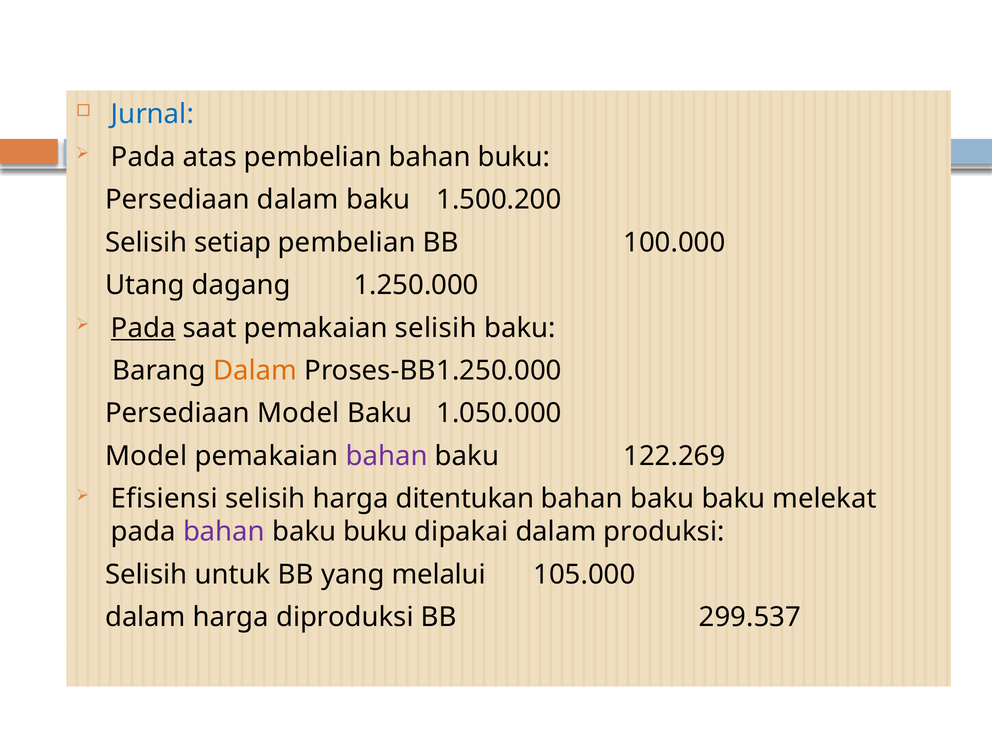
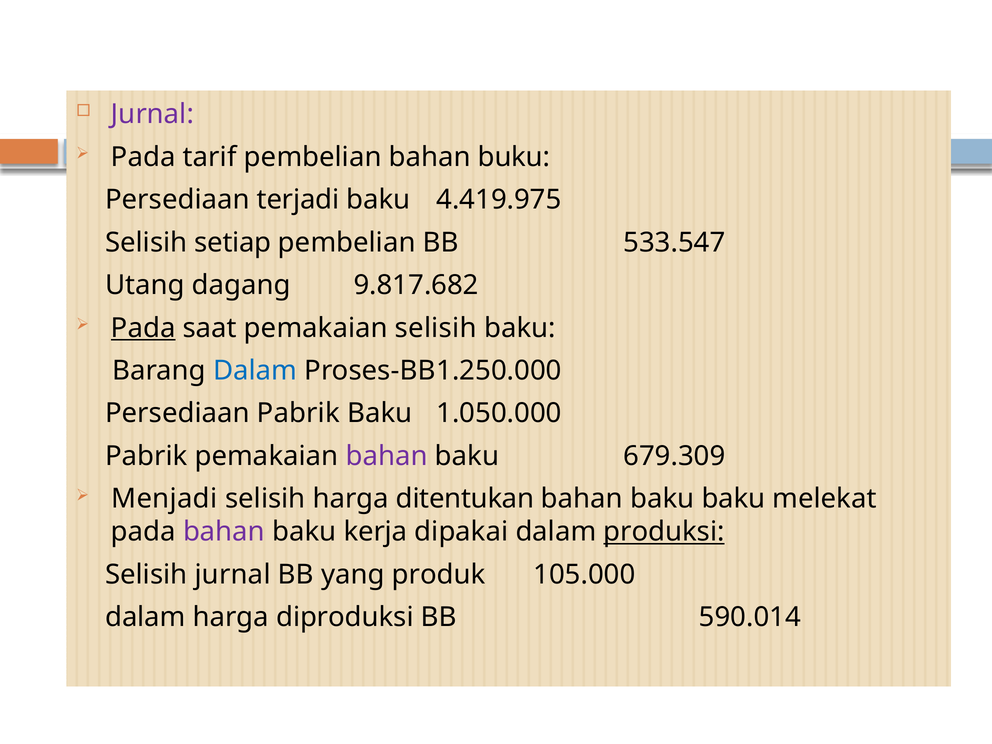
Jurnal colour: blue -> purple (152, 114)
atas: atas -> tarif (210, 157)
Persediaan dalam: dalam -> terjadi (298, 200)
1.500.200: 1.500.200 -> 4.419.975 (499, 200)
100.000: 100.000 -> 533.547 (674, 242)
1.250.000: 1.250.000 -> 9.817.682 (416, 285)
Dalam colour: orange -> blue (255, 371)
Persediaan Model: Model -> Pabrik (298, 413)
Model: Model -> Pabrik (146, 456)
122.269: 122.269 -> 679.309 (674, 456)
Efisiensi: Efisiensi -> Menjadi (164, 499)
baku buku: buku -> kerja (375, 532)
produksi underline: none -> present (664, 532)
Selisih untuk: untuk -> jurnal (233, 575)
melalui: melalui -> produk (439, 575)
299.537: 299.537 -> 590.014 (750, 617)
